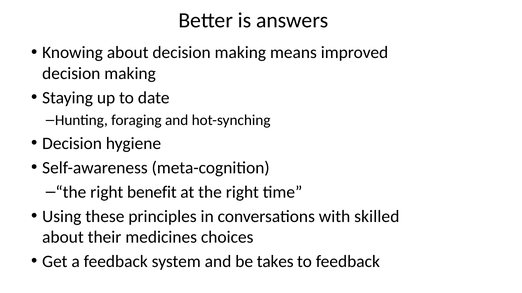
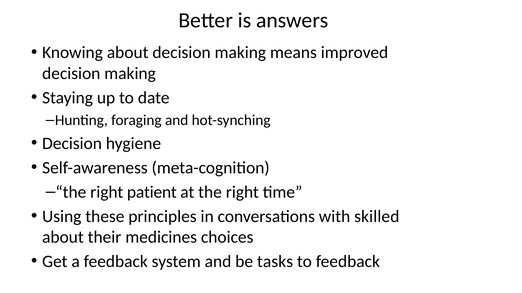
benefit: benefit -> patient (152, 192)
takes: takes -> tasks (275, 262)
